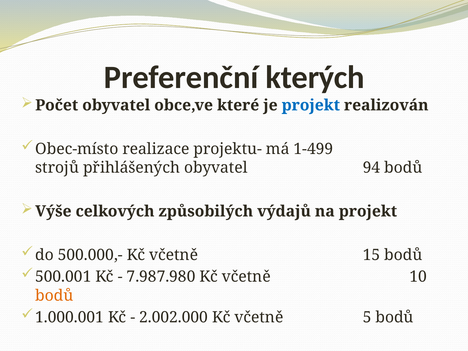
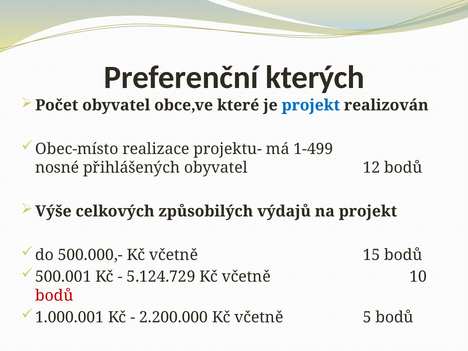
strojů: strojů -> nosné (57, 168)
94: 94 -> 12 (372, 168)
7.987.980: 7.987.980 -> 5.124.729 (161, 277)
bodů colour: orange -> red (54, 296)
2.002.000: 2.002.000 -> 2.200.000 (174, 317)
